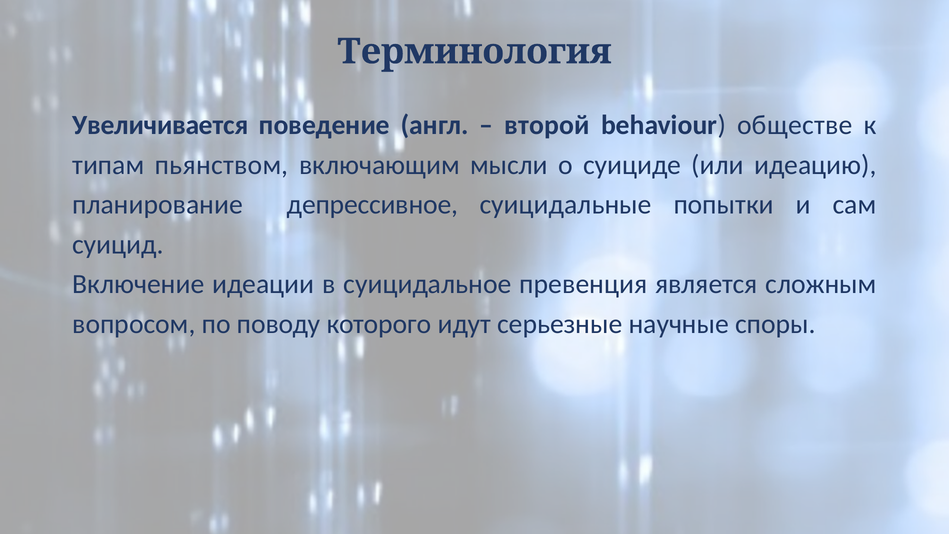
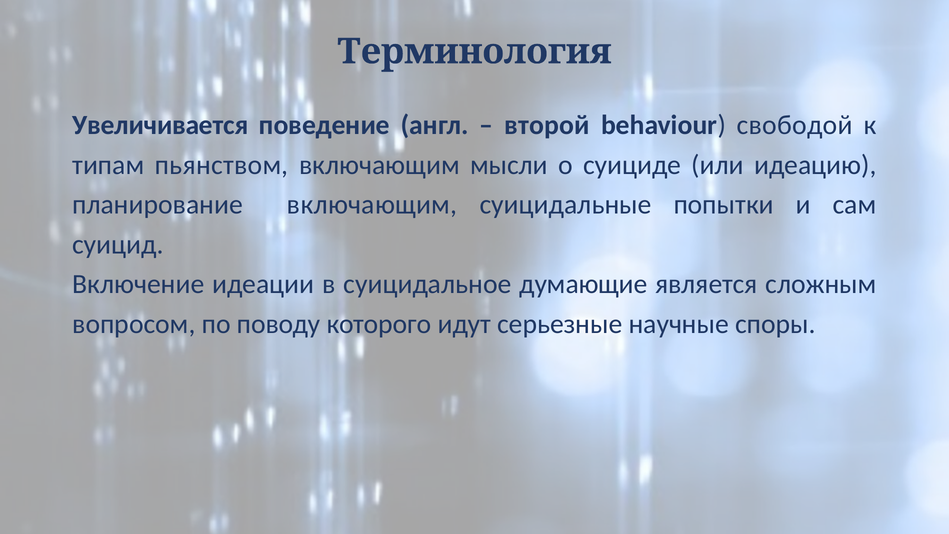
обществе: обществе -> свободой (795, 125)
планирование депрессивное: депрессивное -> включающим (372, 205)
превенция: превенция -> думающие (583, 284)
